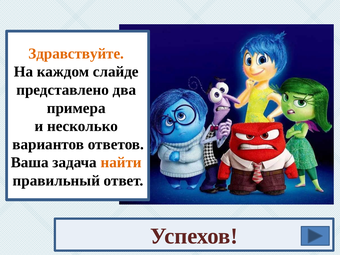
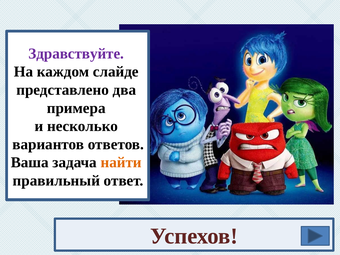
Здравствуйте colour: orange -> purple (76, 54)
